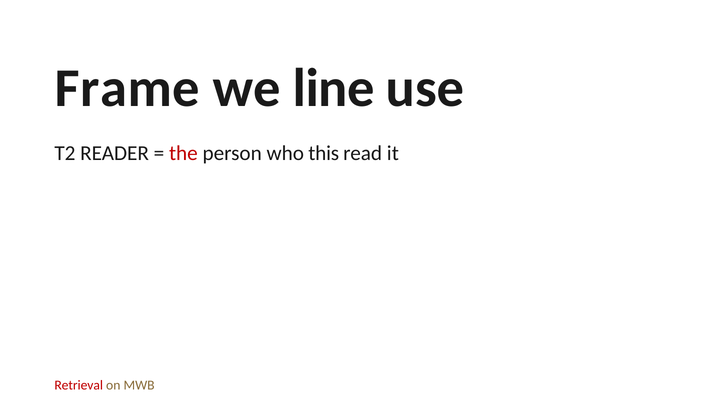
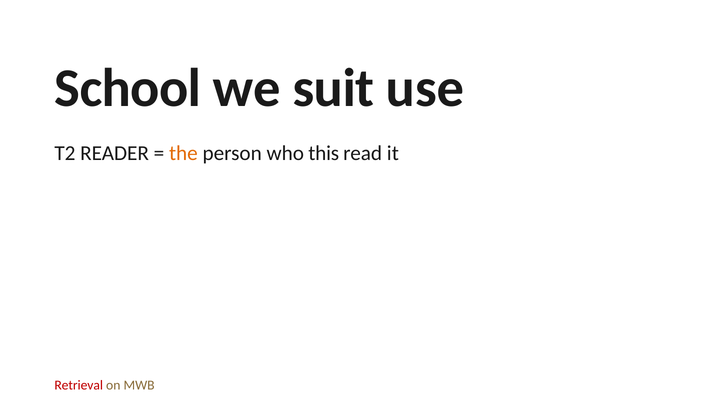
Frame: Frame -> School (128, 88)
line: line -> suit (334, 88)
the colour: red -> orange (183, 153)
